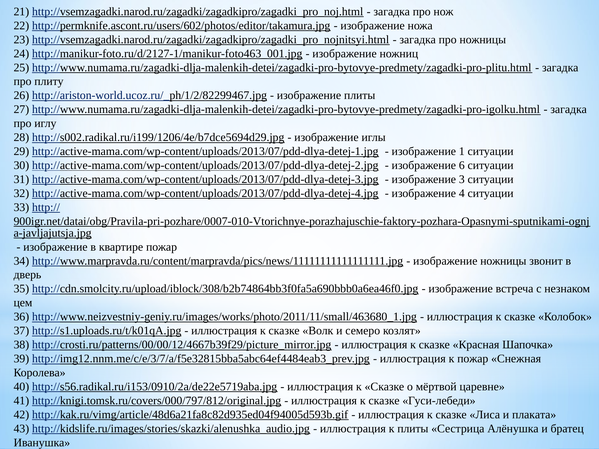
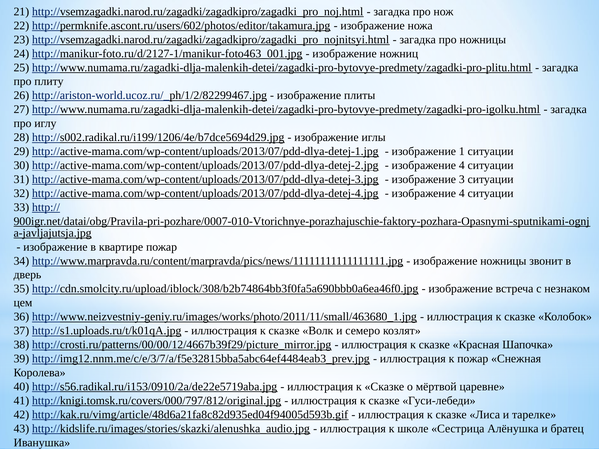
6: 6 -> 4 (462, 165)
плаката: плаката -> тарелке (534, 415)
к плиты: плиты -> школе (413, 429)
